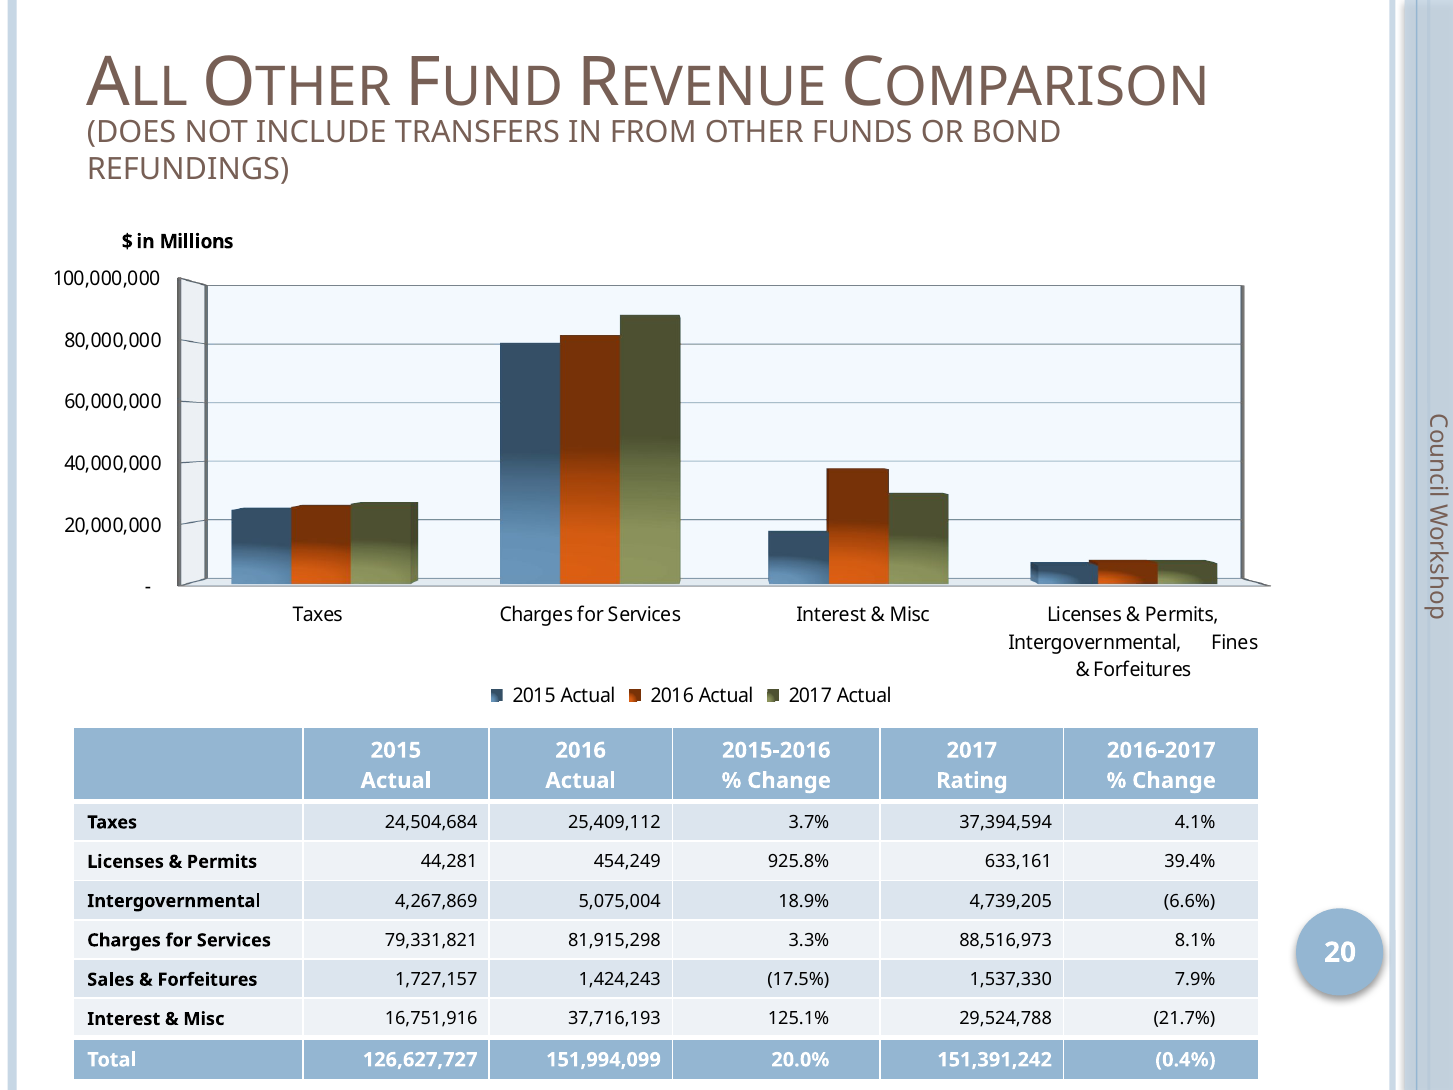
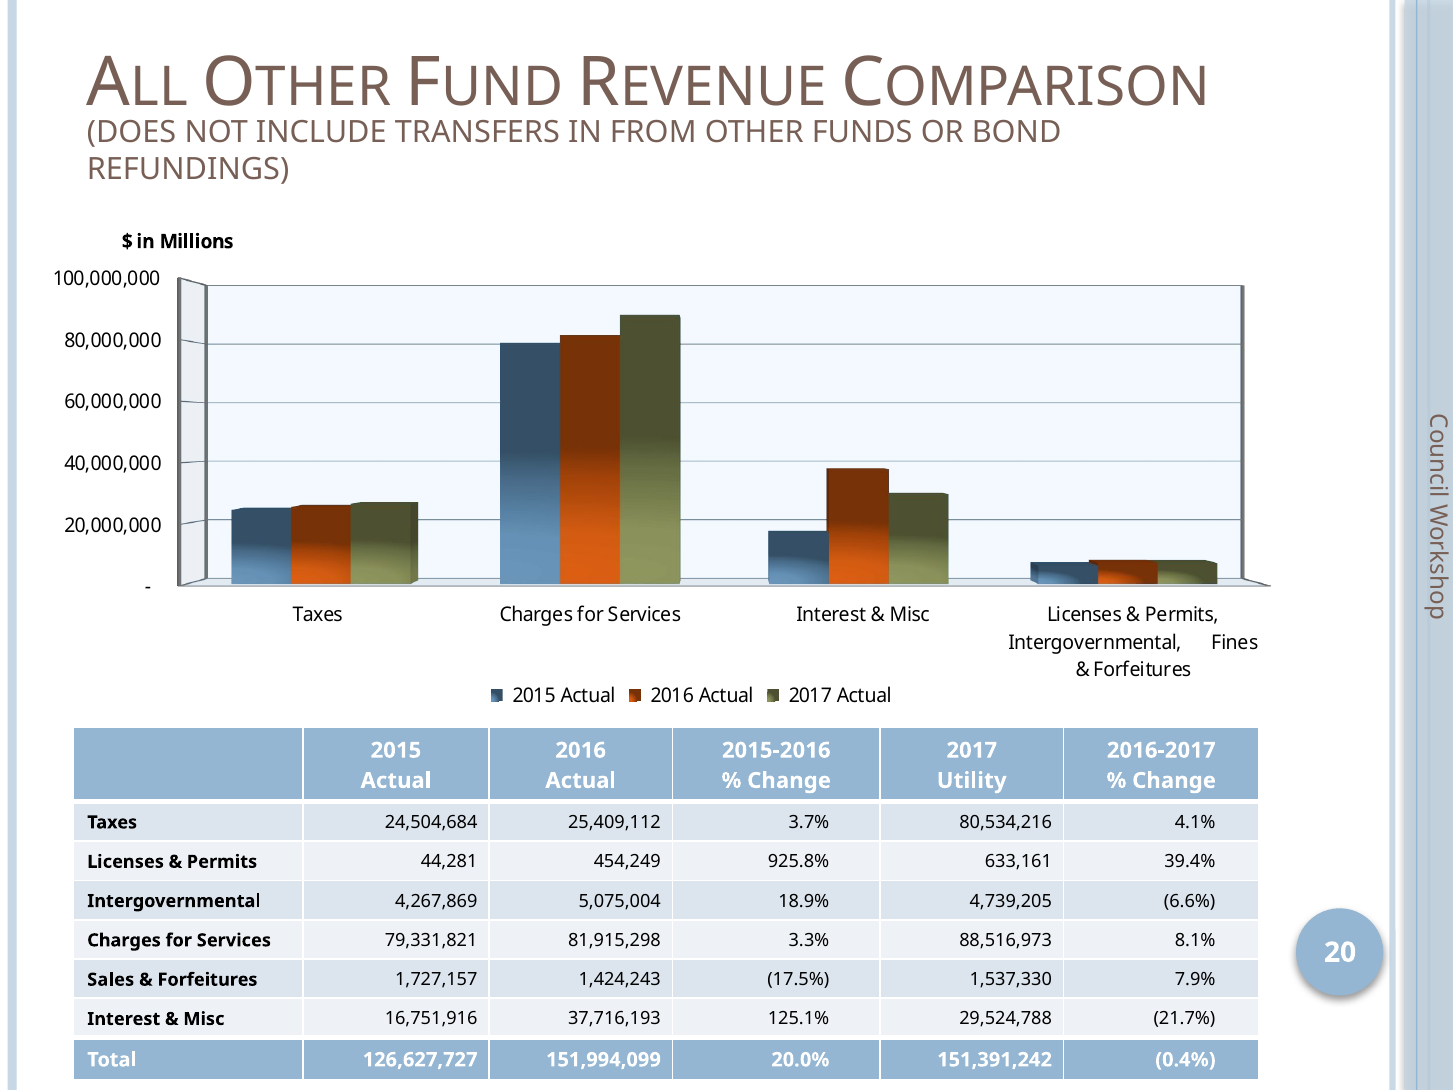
Rating: Rating -> Utility (972, 780)
37,394,594: 37,394,594 -> 80,534,216 (1006, 822)
